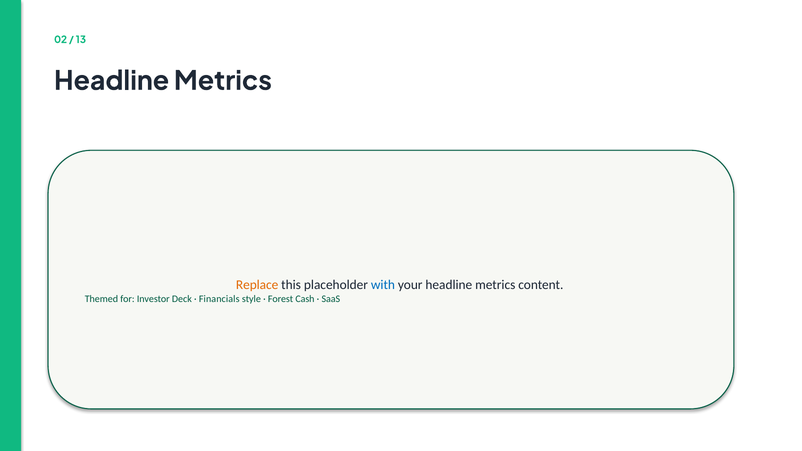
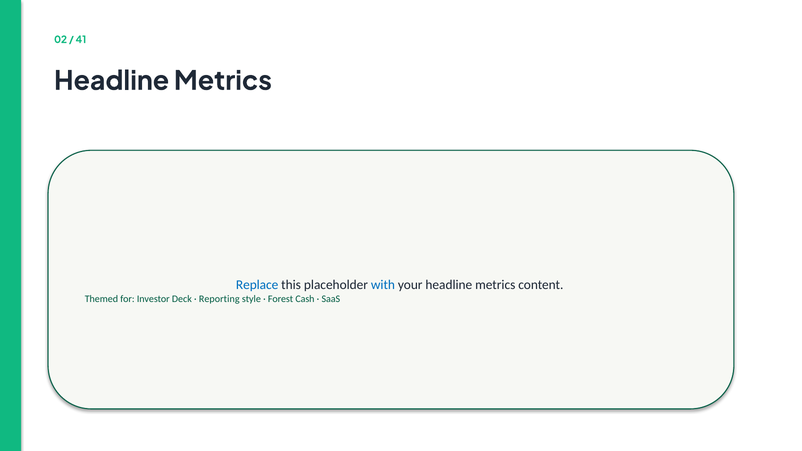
13: 13 -> 41 (81, 40)
Replace colour: orange -> blue (257, 285)
Financials: Financials -> Reporting (219, 299)
